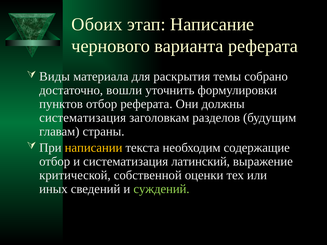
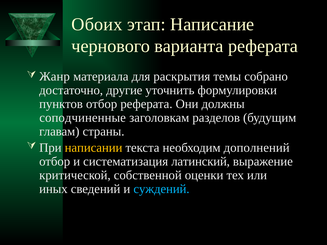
Виды: Виды -> Жанр (55, 77)
вошли: вошли -> другие (124, 90)
систематизация: систематизация -> соподчиненные (83, 118)
содержащие: содержащие -> дополнений (257, 148)
суждений colour: light green -> light blue (162, 189)
